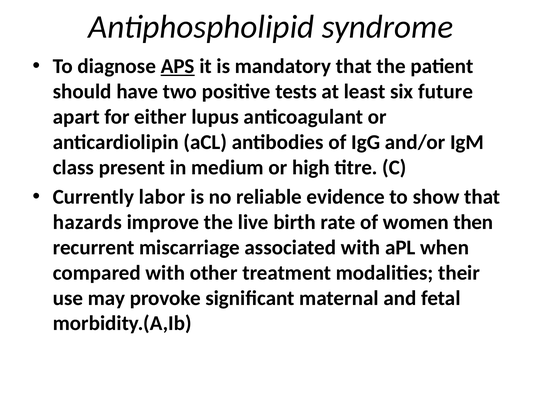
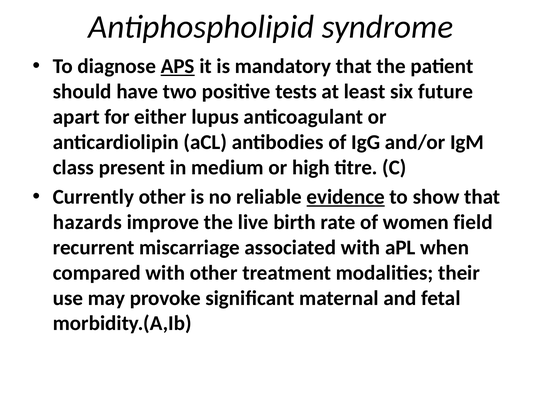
Currently labor: labor -> other (162, 197)
evidence underline: none -> present (346, 197)
then: then -> field (473, 222)
